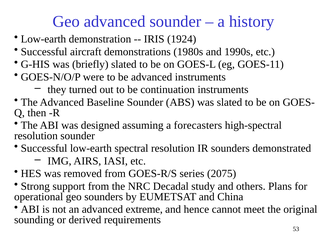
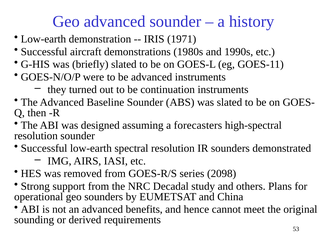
1924: 1924 -> 1971 (182, 39)
2075: 2075 -> 2098 (222, 174)
extreme: extreme -> benefits (144, 210)
